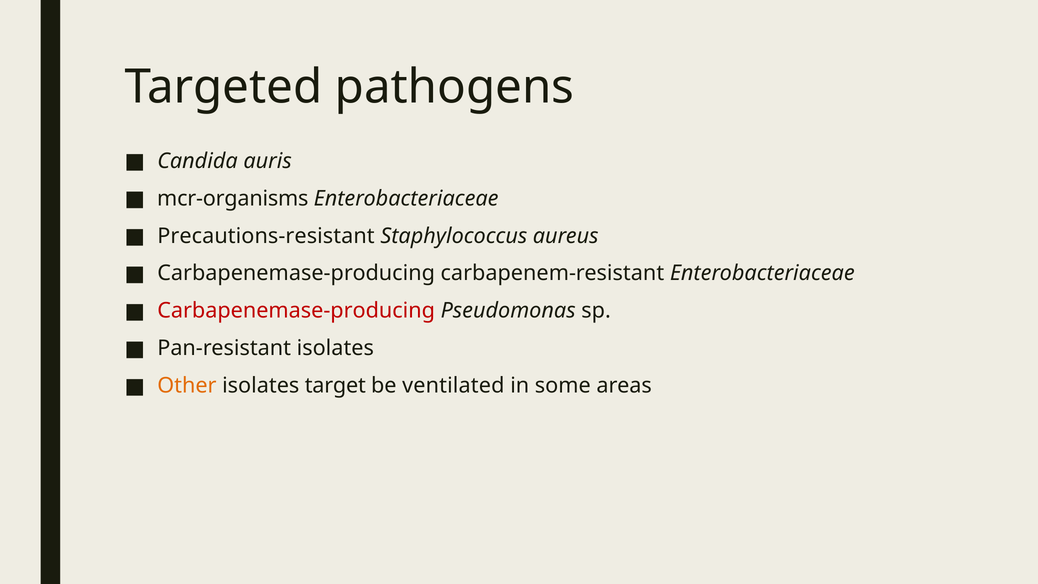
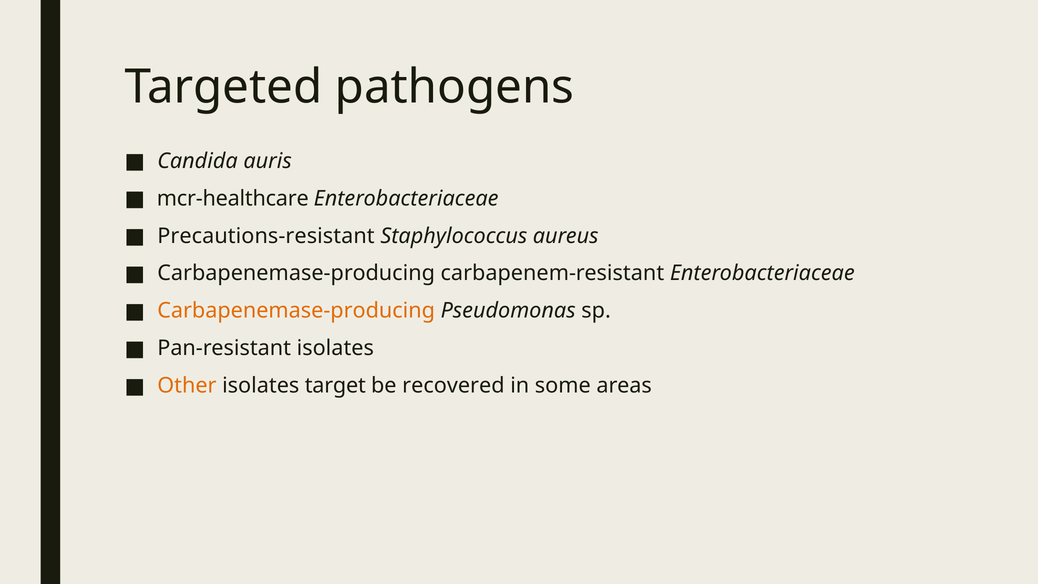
mcr-organisms: mcr-organisms -> mcr-healthcare (233, 198)
Carbapenemase-producing colour: red -> orange (296, 311)
ventilated: ventilated -> recovered (453, 386)
